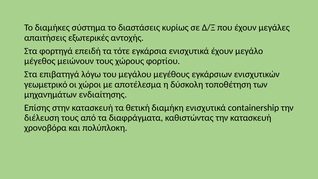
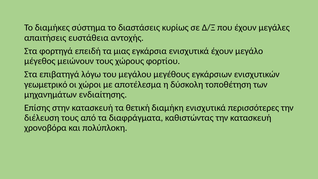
εξωτερικές: εξωτερικές -> ευστάθεια (88, 38)
τότε: τότε -> μιας (122, 51)
containership: containership -> περισσότερες (253, 108)
